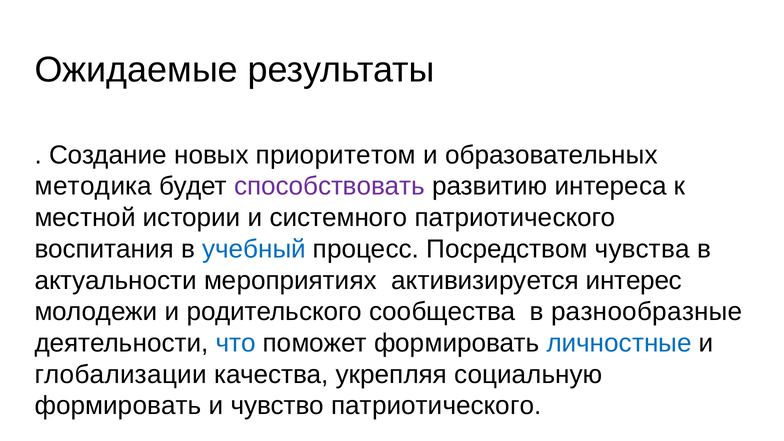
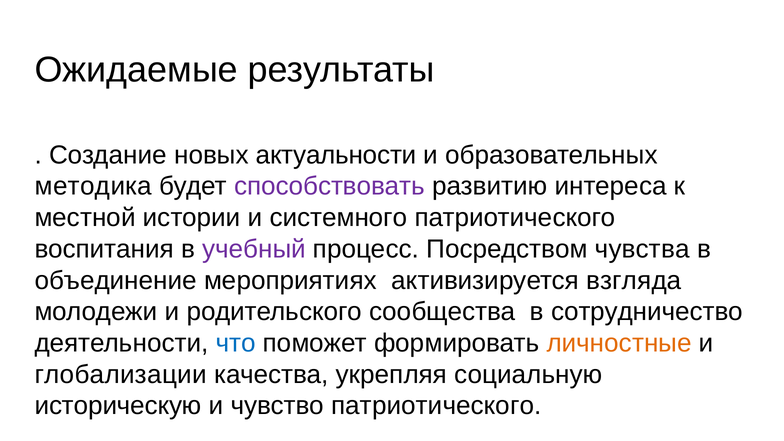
приоритетом: приоритетом -> актуальности (336, 155)
учебный colour: blue -> purple (254, 249)
актуальности: актуальности -> объединение (116, 280)
интерес: интерес -> взгляда (634, 280)
разнообразные: разнообразные -> сотрудничество (647, 312)
личностные colour: blue -> orange (619, 343)
формировать: формировать -> историческую (118, 406)
